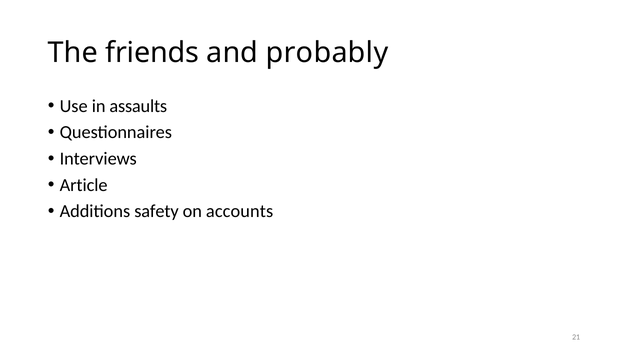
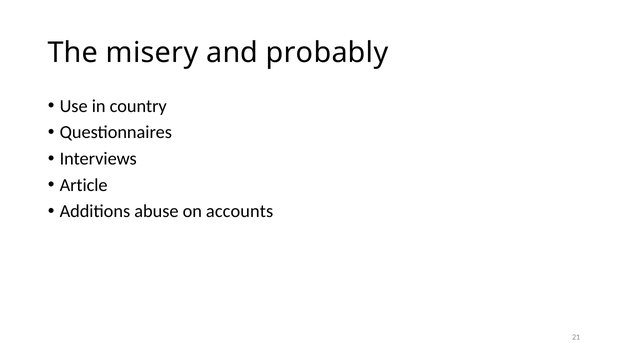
friends: friends -> misery (152, 53)
assaults: assaults -> country (138, 106)
safety: safety -> abuse (156, 212)
